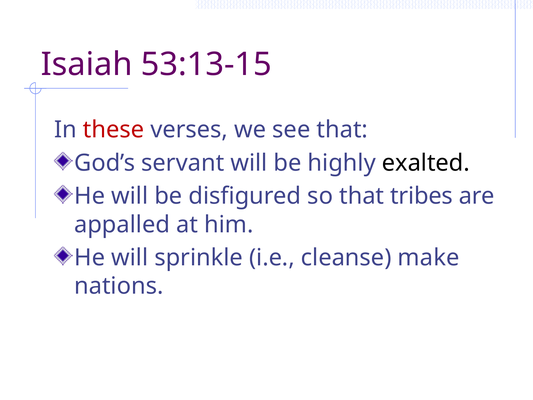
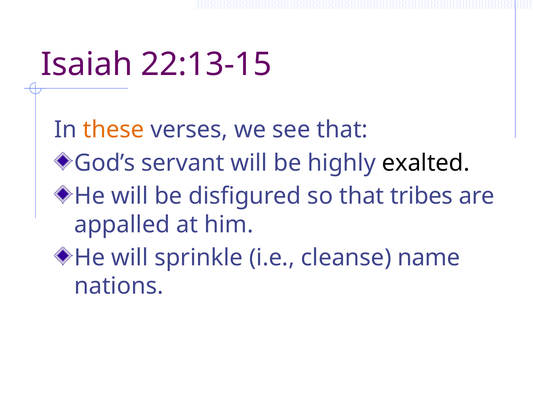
53:13-15: 53:13-15 -> 22:13-15 (206, 64)
these colour: red -> orange (114, 130)
make: make -> name (429, 258)
